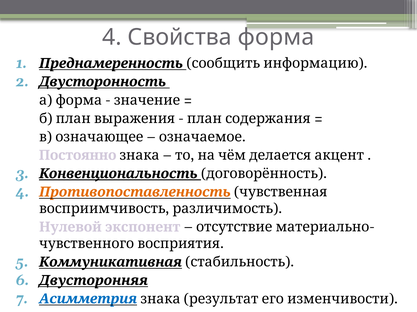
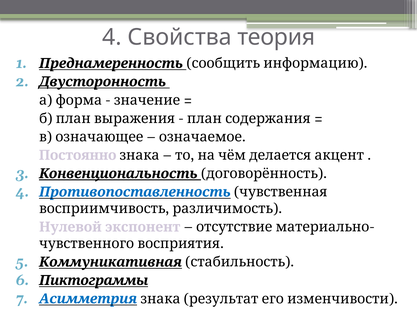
Свойства форма: форма -> теория (276, 37)
Противопоставленность colour: orange -> blue (135, 192)
Двусторонняя: Двусторонняя -> Пиктограммы (94, 281)
